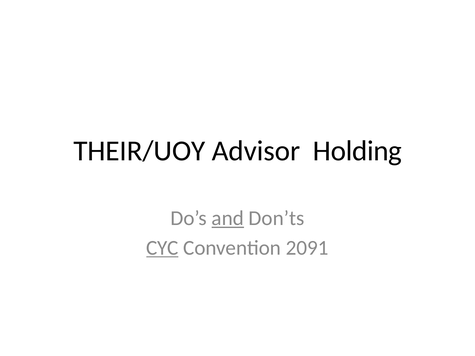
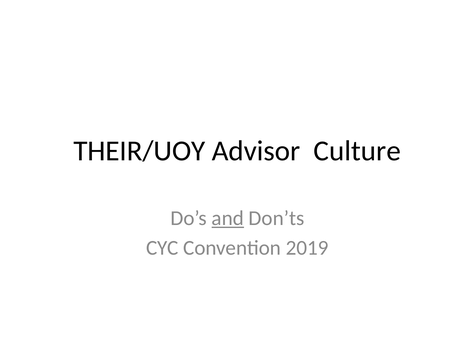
Holding: Holding -> Culture (357, 151)
CYC underline: present -> none (162, 248)
2091: 2091 -> 2019 (307, 248)
